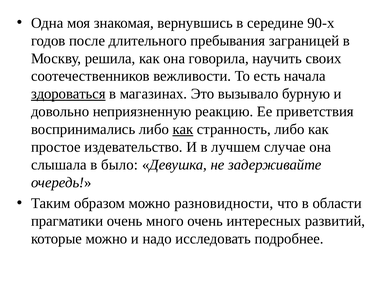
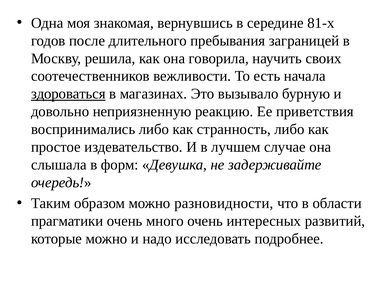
90‑х: 90‑х -> 81‑х (321, 23)
как underline: present -> none (183, 129)
было: было -> форм (120, 164)
